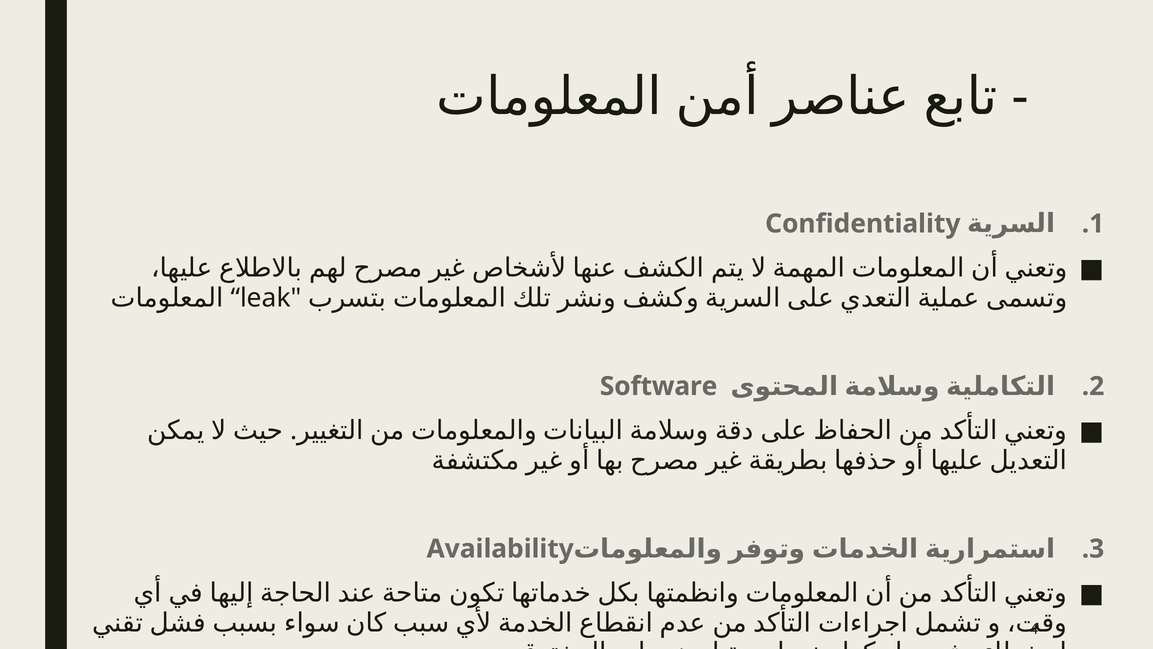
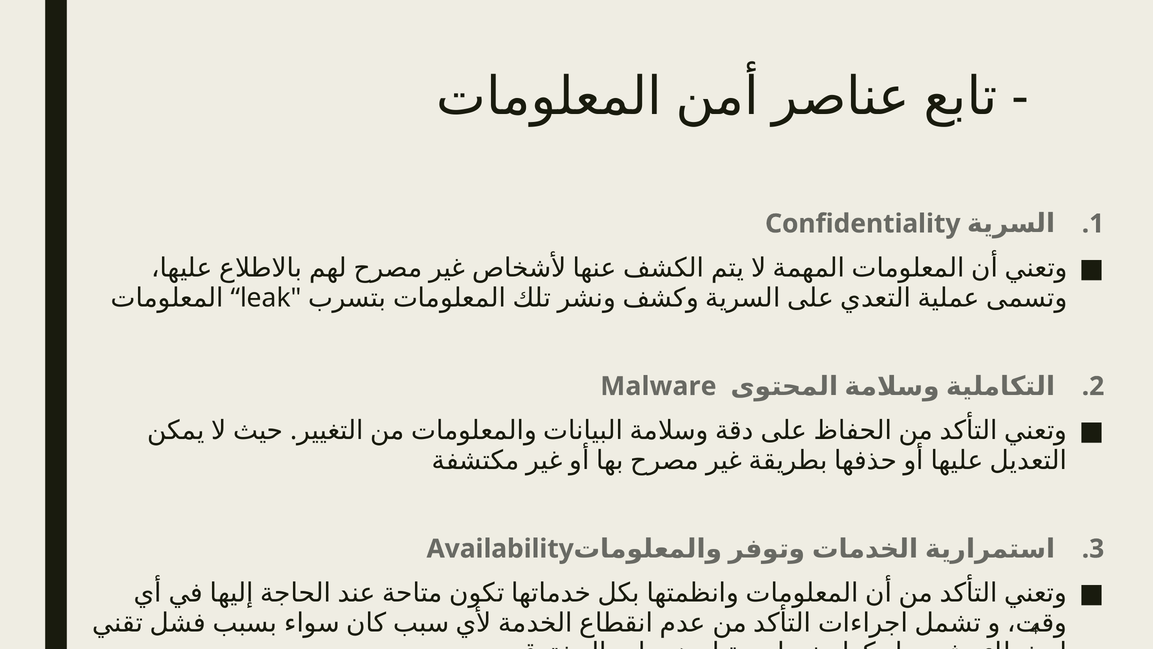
Software: Software -> Malware (658, 386)
